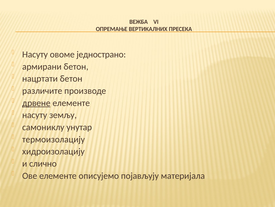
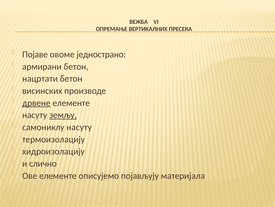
Насуту: Насуту -> Појаве (35, 54)
различите: различите -> висинских (42, 91)
земљу underline: none -> present (63, 115)
самониклу унутар: унутар -> насуту (79, 127)
